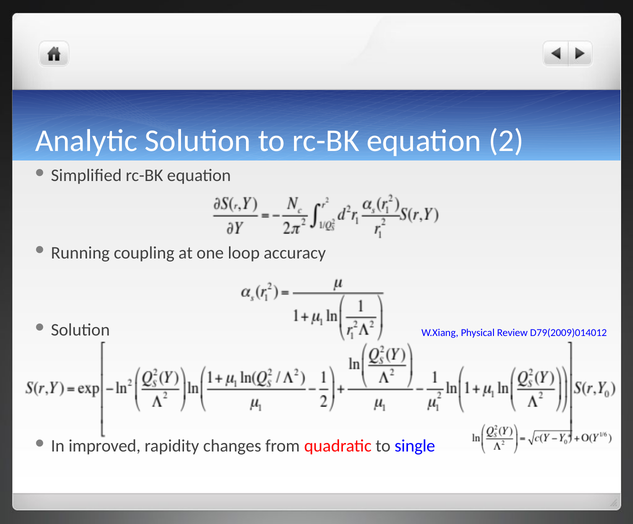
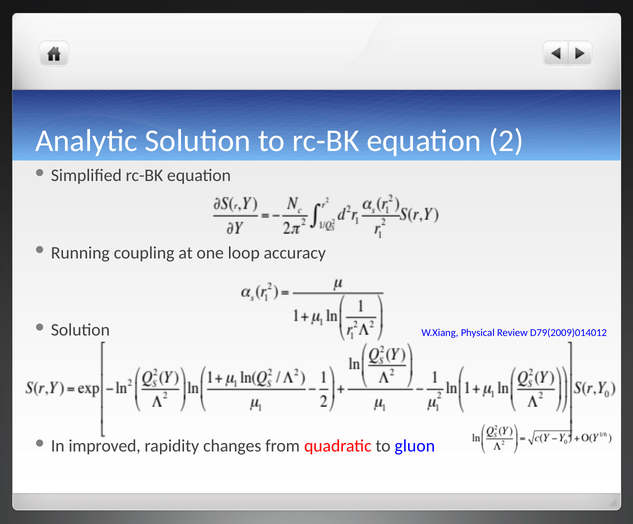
single: single -> gluon (415, 447)
